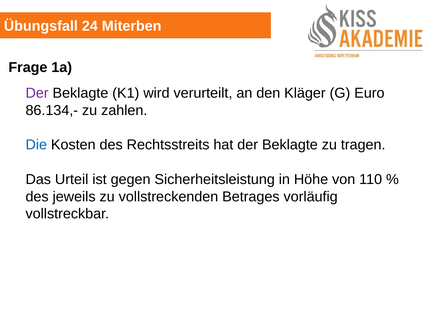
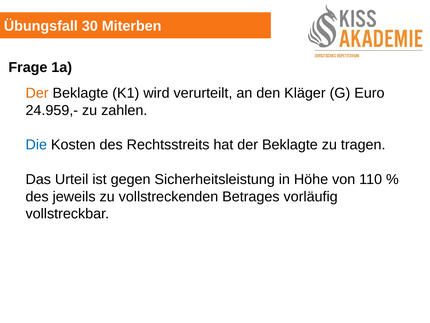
24: 24 -> 30 (90, 26)
Der colour: purple -> orange (37, 93)
86.134,-: 86.134,- -> 24.959,- (52, 110)
